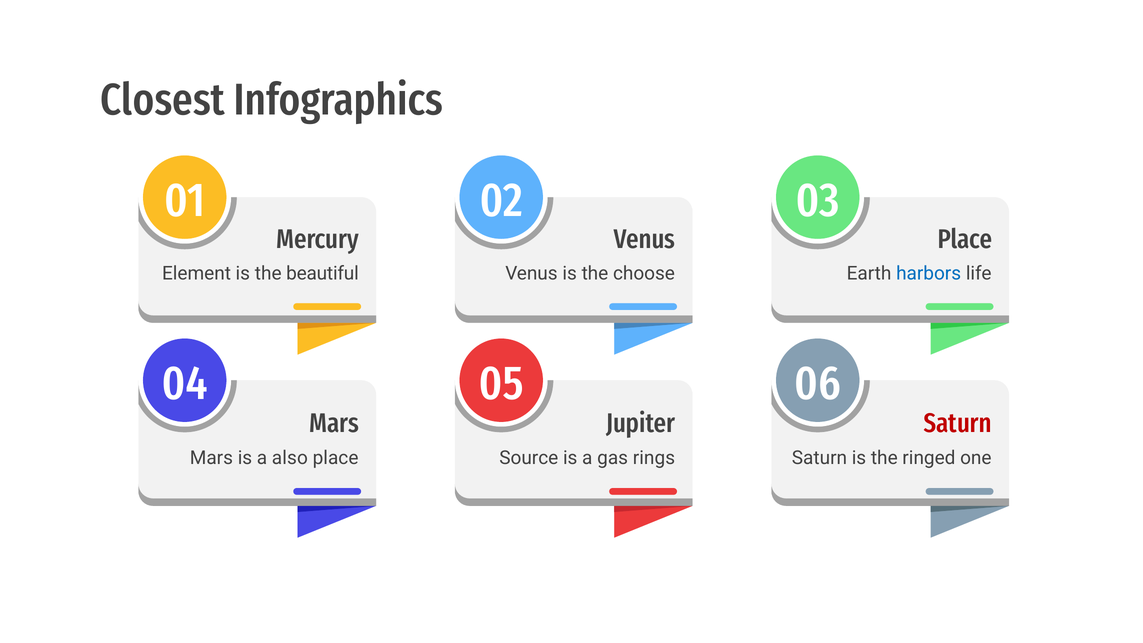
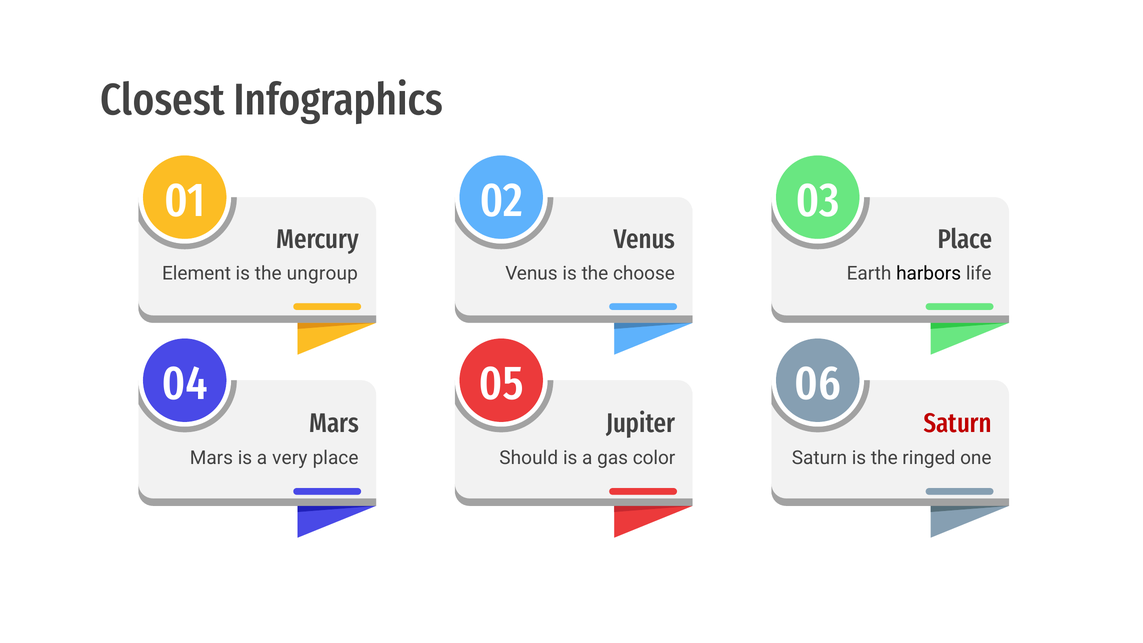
beautiful: beautiful -> ungroup (322, 274)
harbors colour: blue -> black (929, 274)
also: also -> very (290, 458)
Source: Source -> Should (529, 458)
rings: rings -> color (654, 458)
